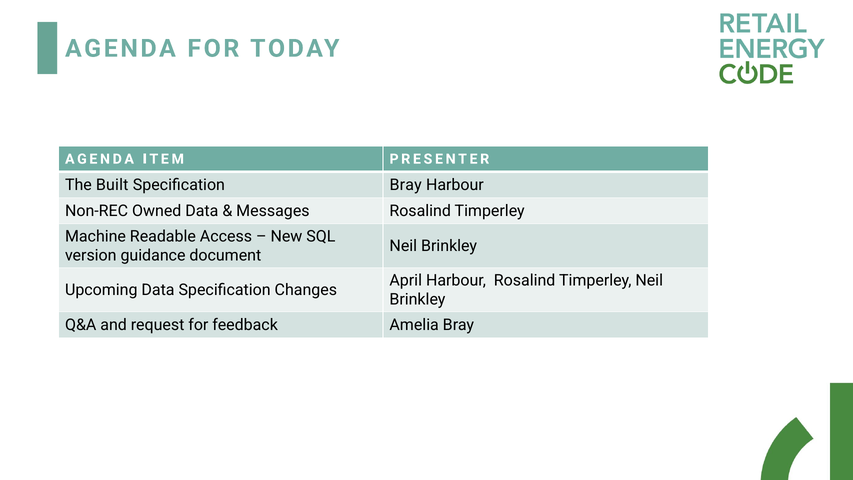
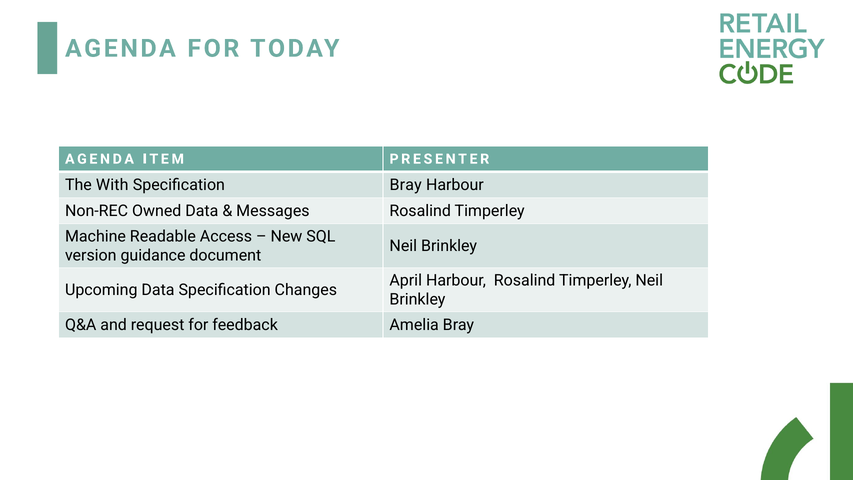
Built: Built -> With (112, 185)
